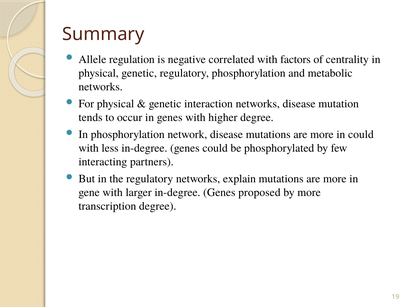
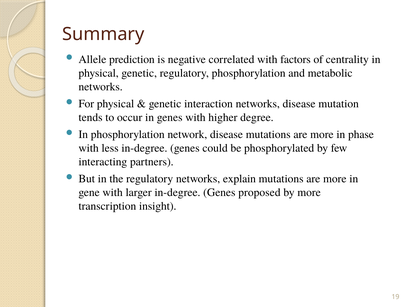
regulation: regulation -> prediction (132, 59)
in could: could -> phase (361, 134)
transcription degree: degree -> insight (158, 206)
